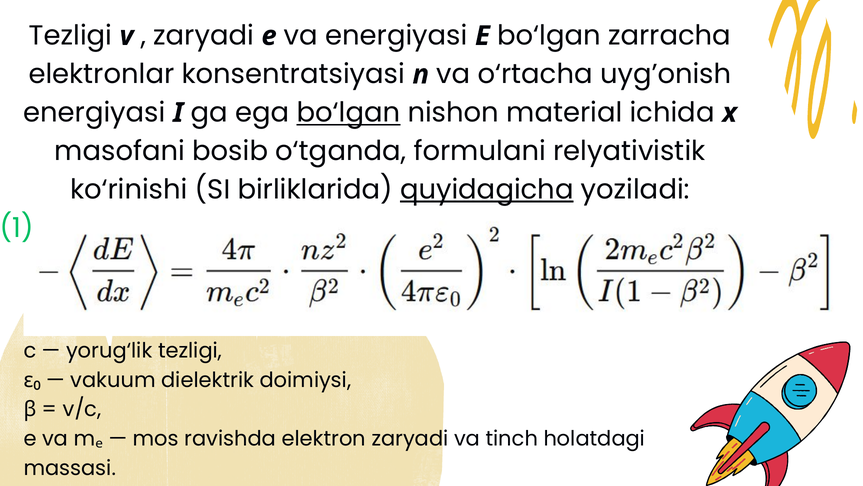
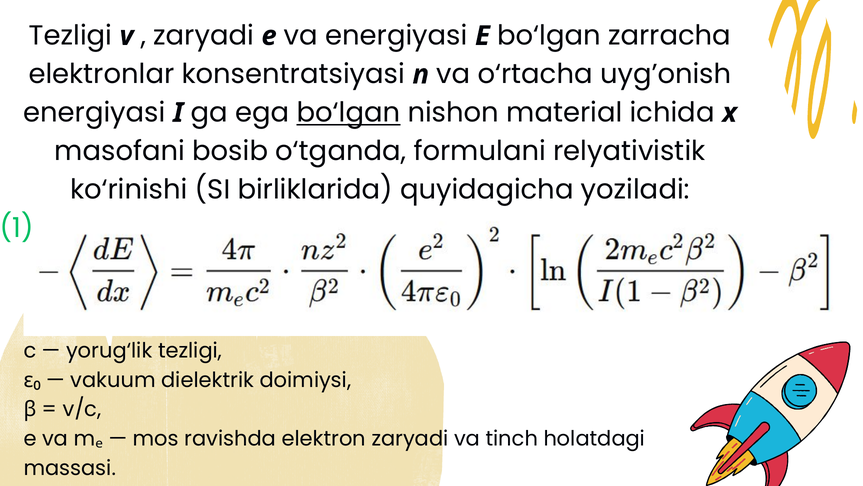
quyidagicha underline: present -> none (487, 190)
